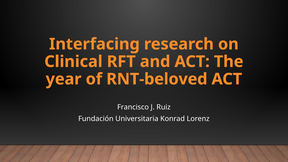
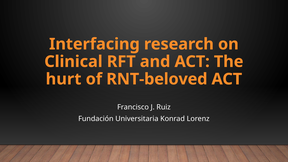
year: year -> hurt (64, 79)
